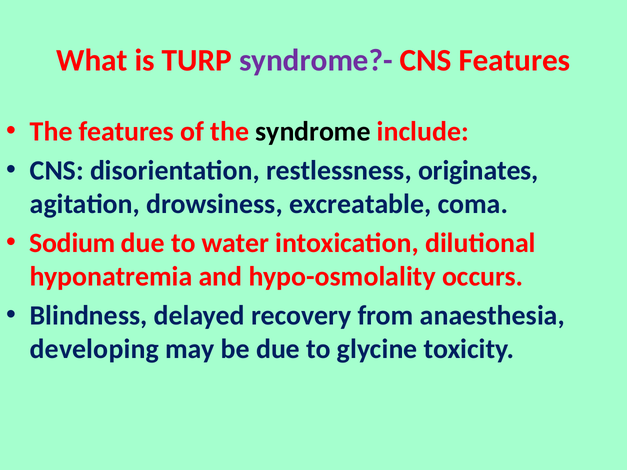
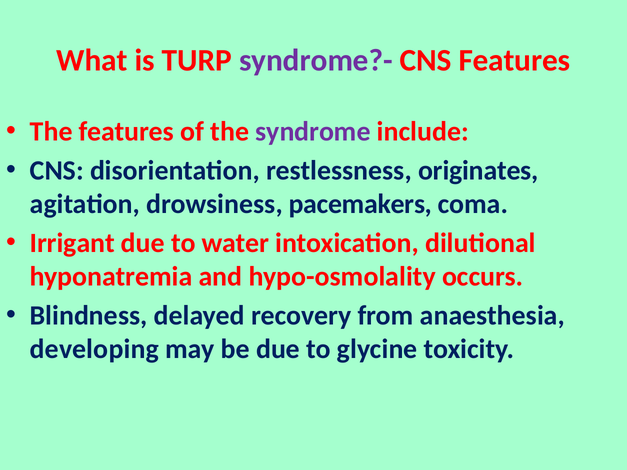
syndrome colour: black -> purple (313, 132)
excreatable: excreatable -> pacemakers (360, 204)
Sodium: Sodium -> Irrigant (72, 243)
